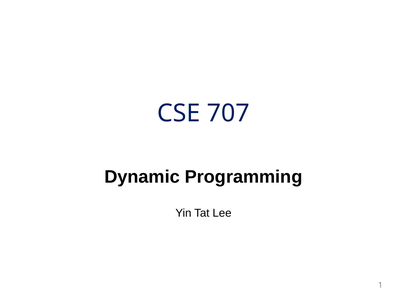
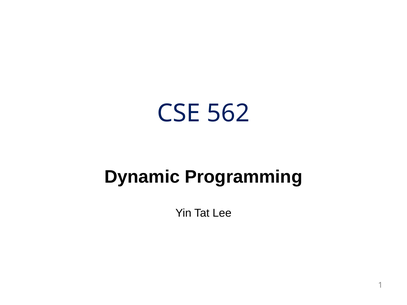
707: 707 -> 562 (228, 113)
